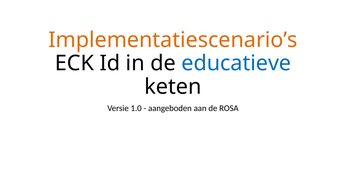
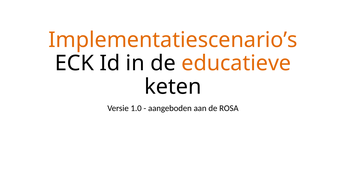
educatieve colour: blue -> orange (236, 63)
